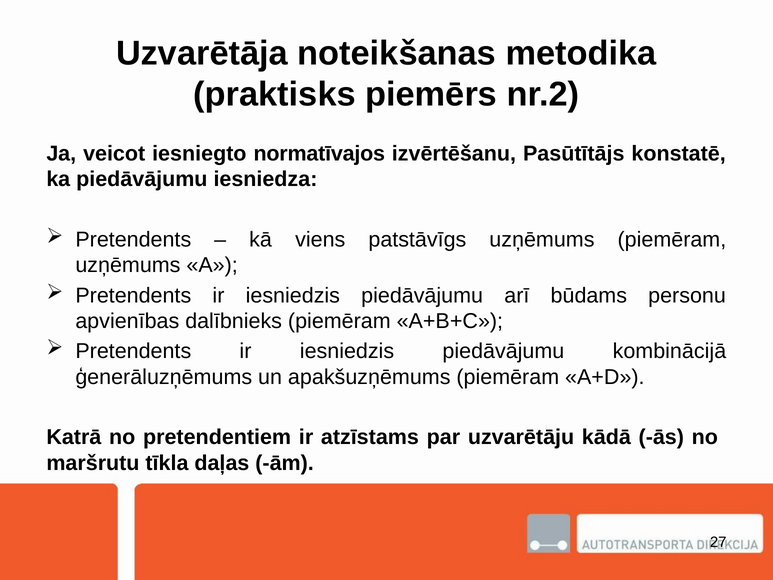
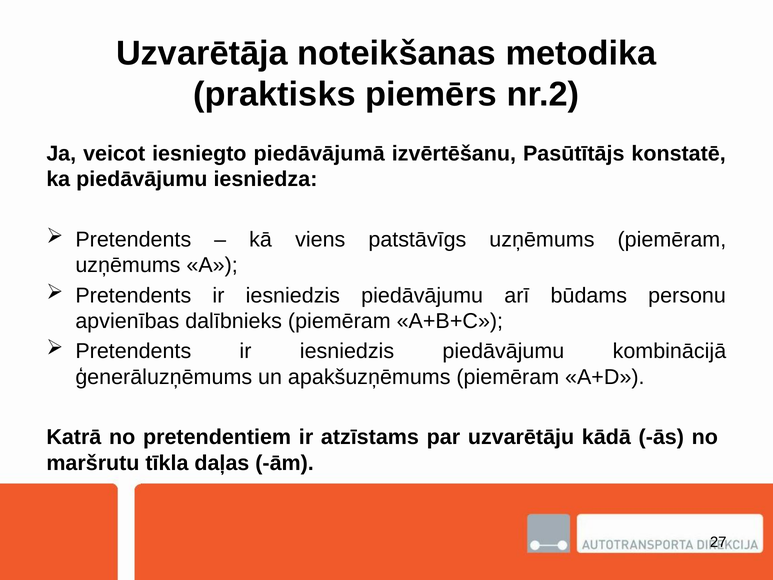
normatīvajos: normatīvajos -> piedāvājumā (319, 154)
